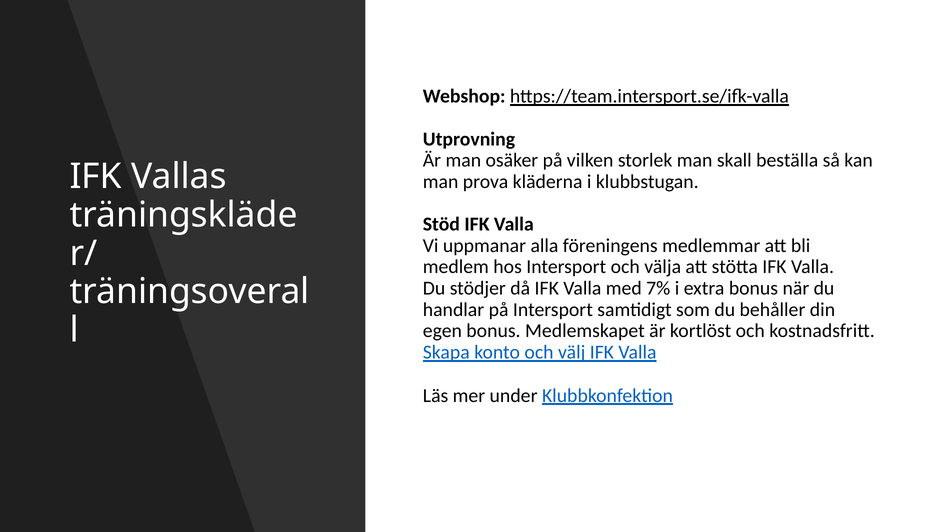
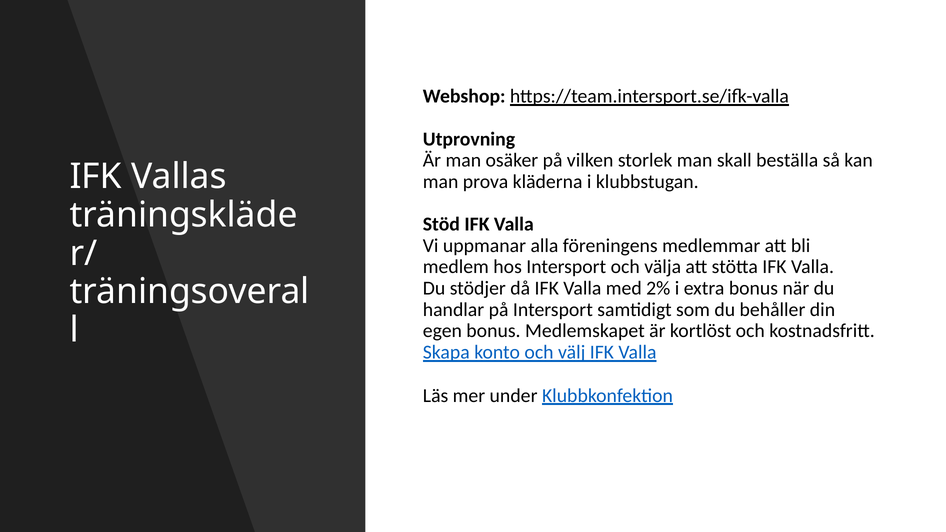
7%: 7% -> 2% (658, 288)
